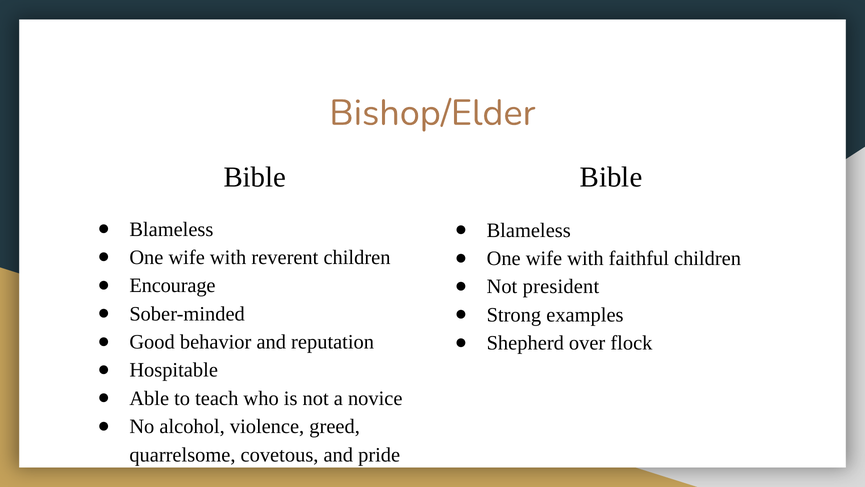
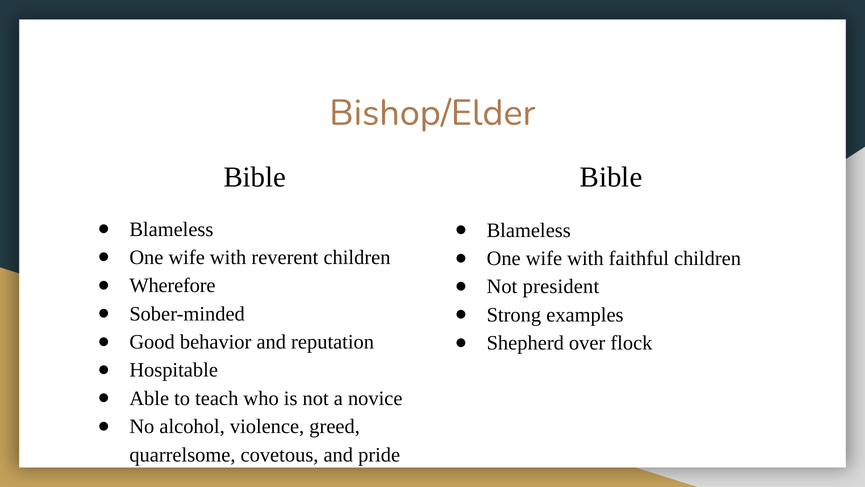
Encourage: Encourage -> Wherefore (172, 285)
